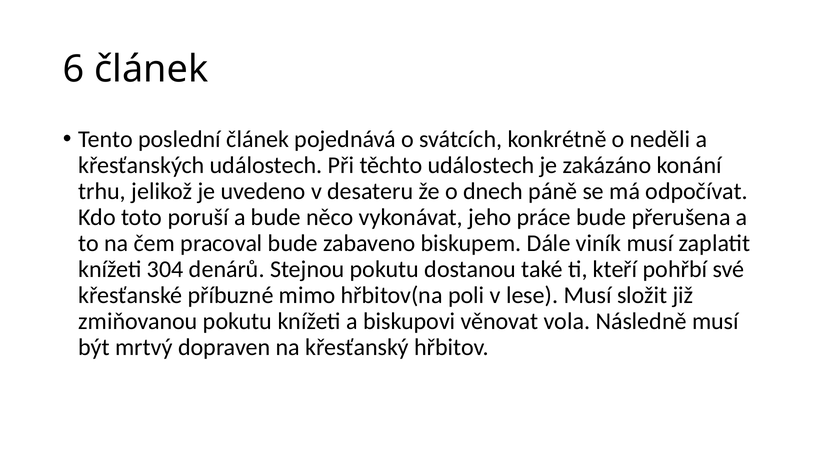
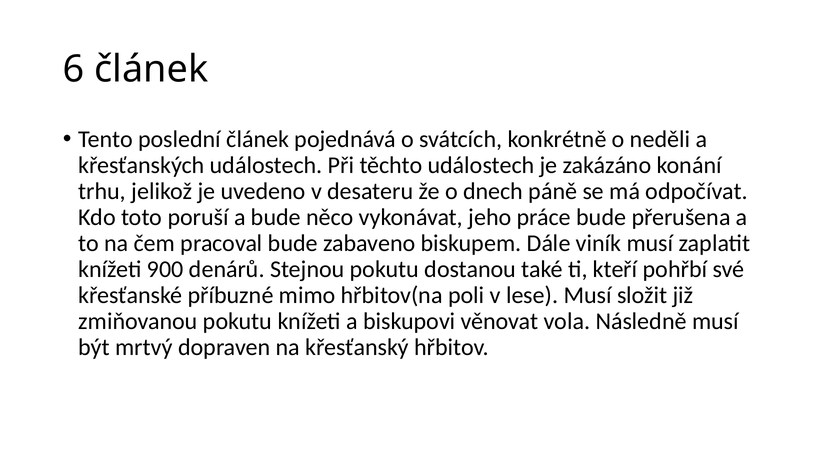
304: 304 -> 900 (165, 269)
